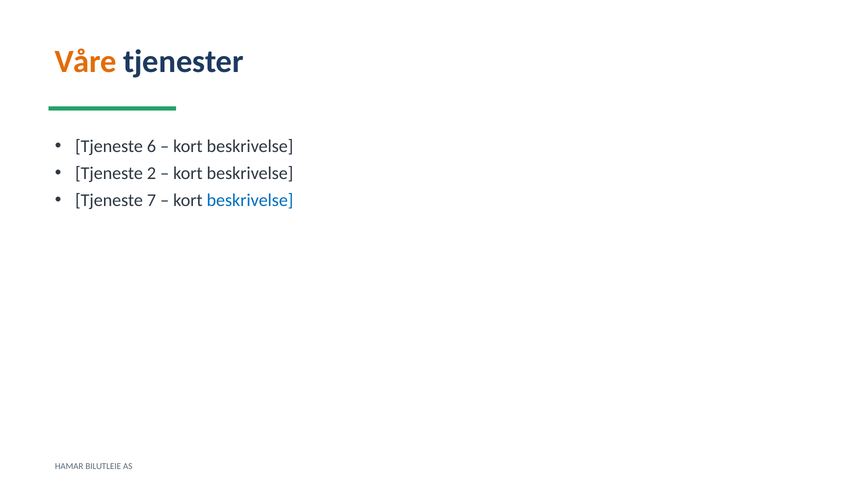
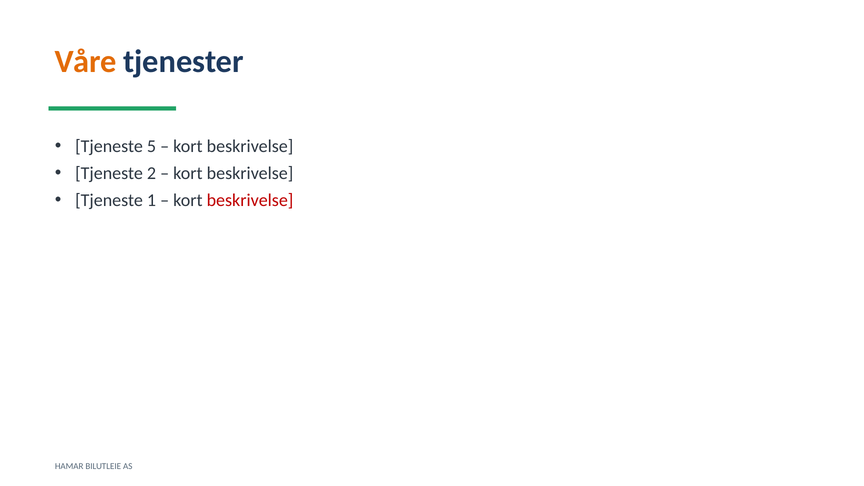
6: 6 -> 5 (151, 146)
7: 7 -> 1 (151, 200)
beskrivelse colour: blue -> red (250, 200)
